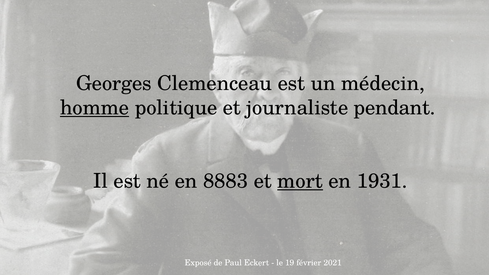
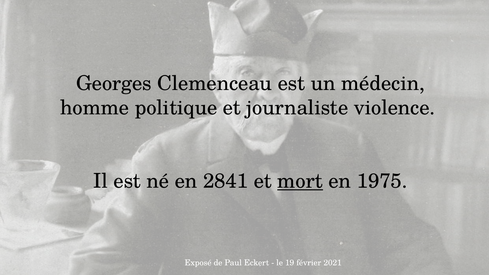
homme underline: present -> none (95, 108)
pendant: pendant -> violence (395, 108)
8883: 8883 -> 2841 (226, 181)
1931: 1931 -> 1975 (382, 181)
